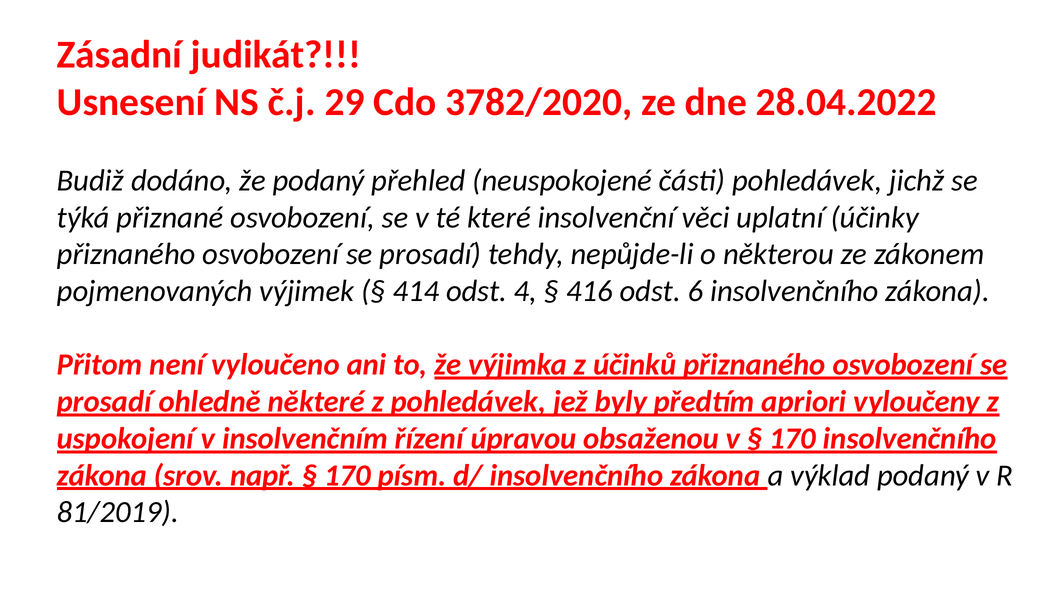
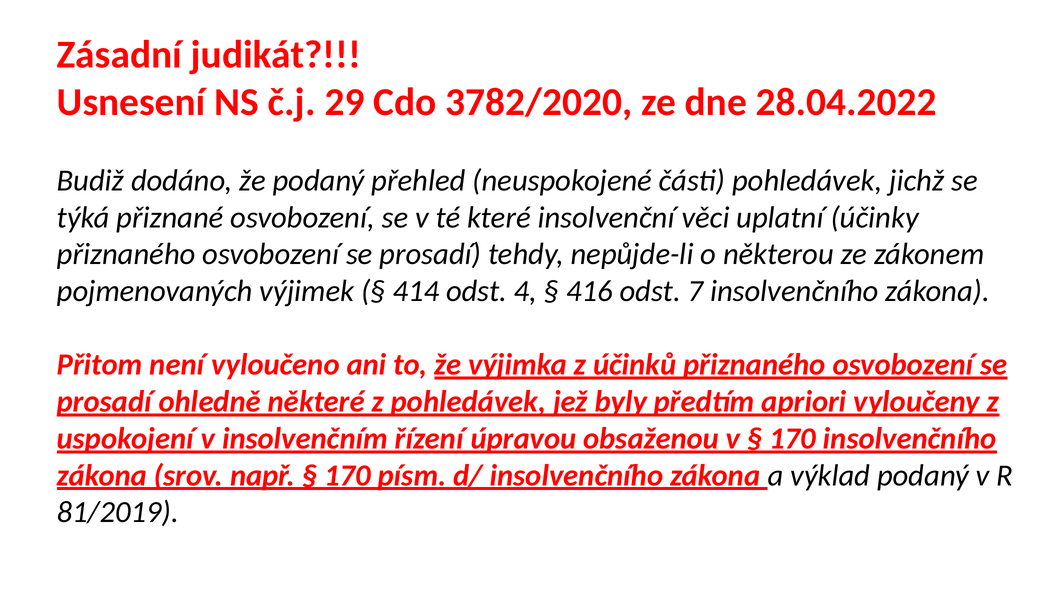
6: 6 -> 7 (695, 291)
